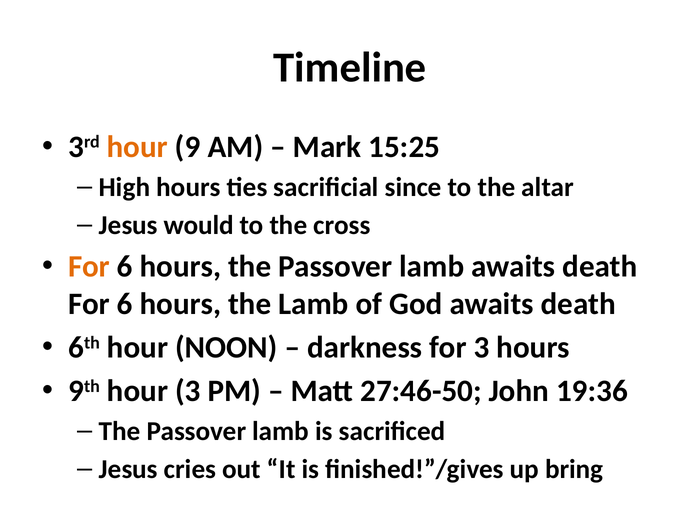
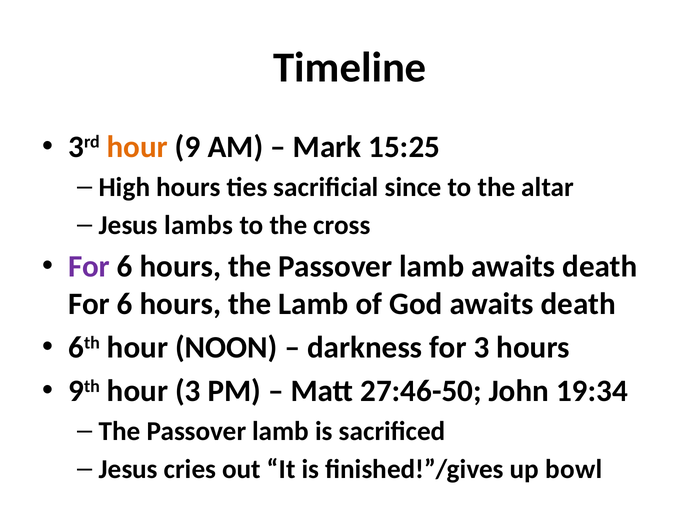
would: would -> lambs (199, 225)
For colour: orange -> purple (89, 267)
19:36: 19:36 -> 19:34 (592, 391)
bring: bring -> bowl (574, 469)
